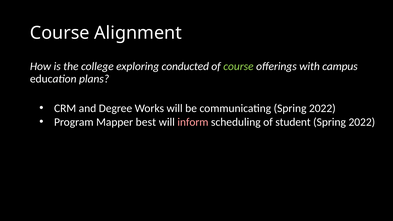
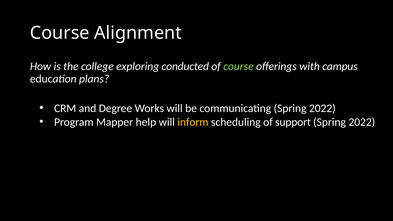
best: best -> help (146, 122)
inform colour: pink -> yellow (193, 122)
student: student -> support (293, 122)
